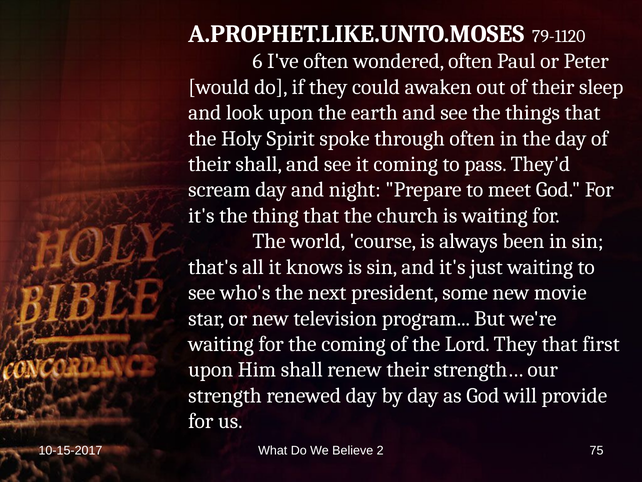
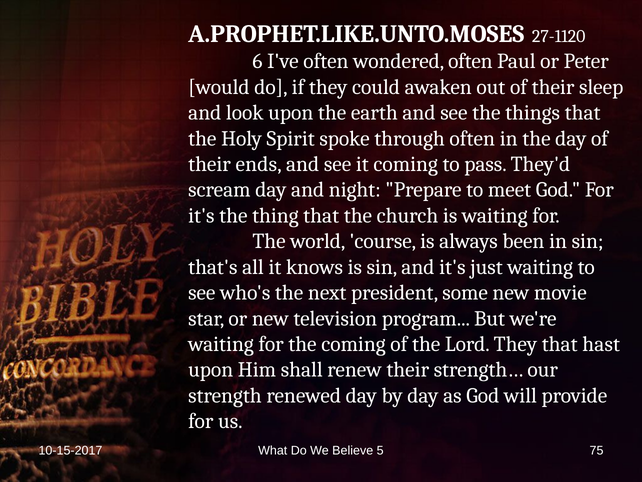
79-1120: 79-1120 -> 27-1120 (559, 36)
their shall: shall -> ends (259, 164)
first: first -> hast (601, 344)
2: 2 -> 5 (380, 450)
